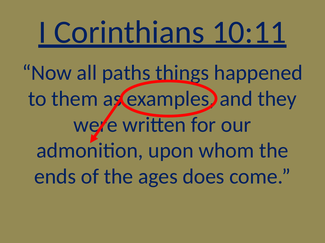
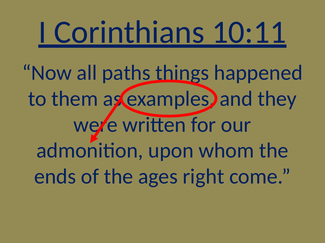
does: does -> right (203, 177)
